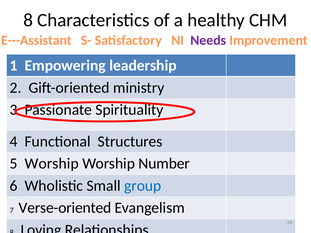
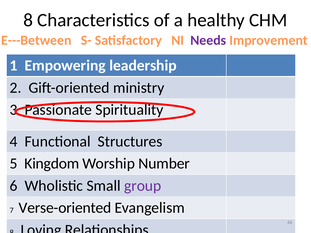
E---Assistant: E---Assistant -> E---Between (36, 40)
5 Worship: Worship -> Kingdom (52, 164)
group colour: blue -> purple (143, 186)
